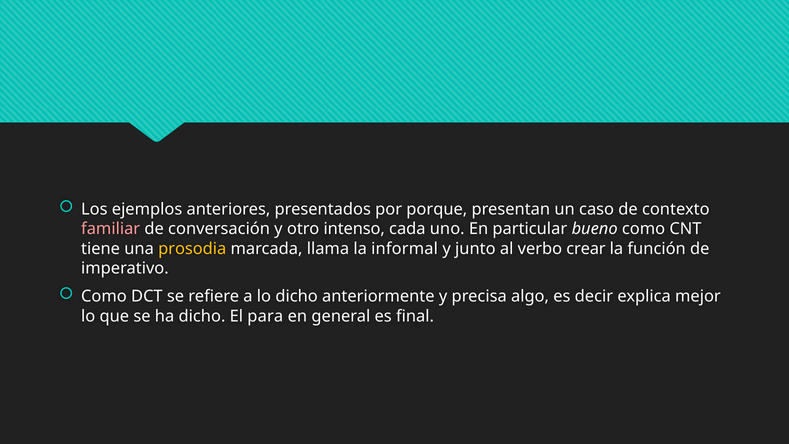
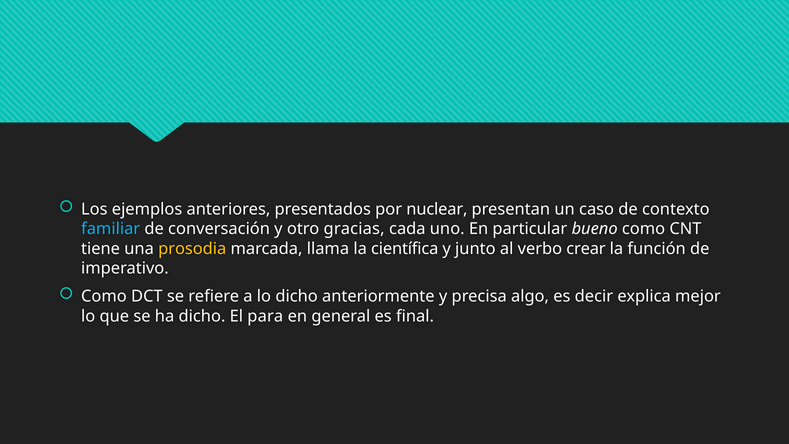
porque: porque -> nuclear (437, 209)
familiar colour: pink -> light blue (111, 229)
intenso: intenso -> gracias (354, 229)
informal: informal -> científica (405, 249)
